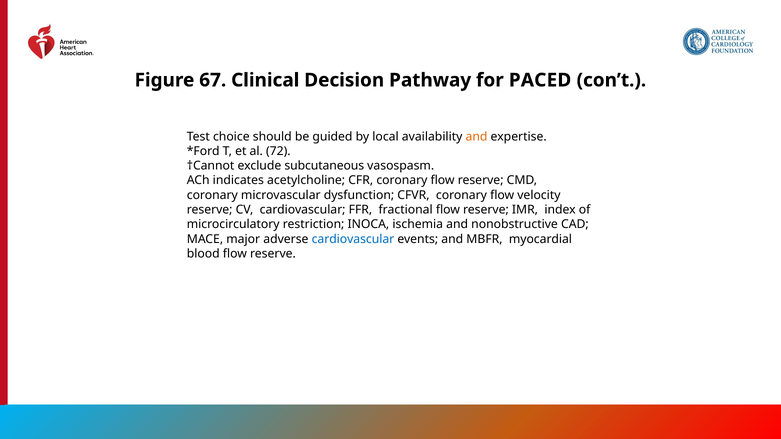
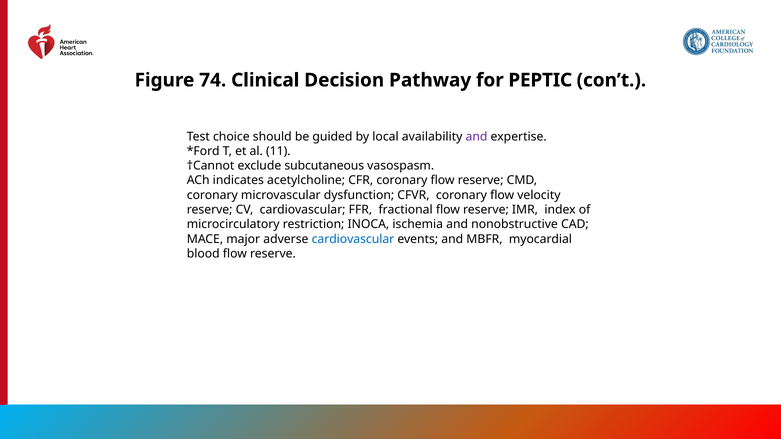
67: 67 -> 74 (213, 80)
PACED: PACED -> PEPTIC (540, 80)
and colour: orange -> purple (477, 137)
72: 72 -> 11 (278, 151)
